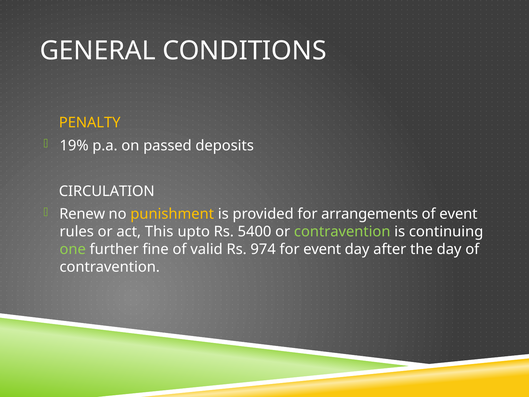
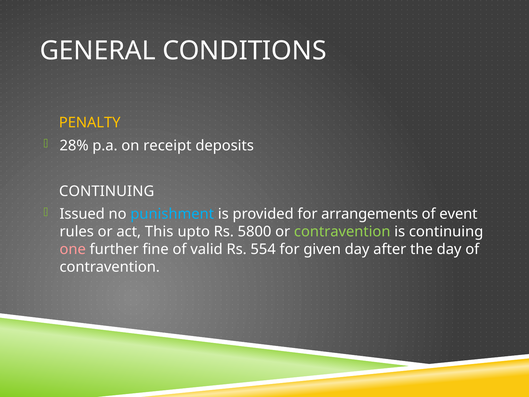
19%: 19% -> 28% (74, 146)
passed: passed -> receipt (167, 146)
CIRCULATION: CIRCULATION -> CONTINUING (107, 191)
Renew: Renew -> Issued (82, 214)
punishment colour: yellow -> light blue (172, 214)
5400: 5400 -> 5800 (255, 232)
one colour: light green -> pink (73, 249)
974: 974 -> 554 (263, 249)
for event: event -> given (322, 249)
